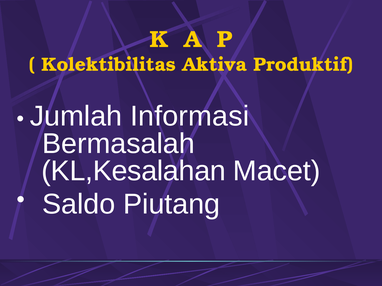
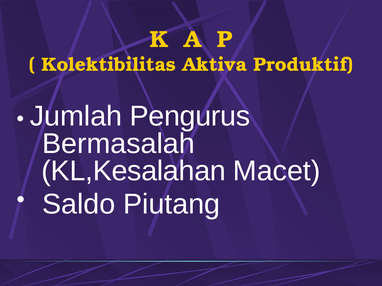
Informasi: Informasi -> Pengurus (190, 116)
